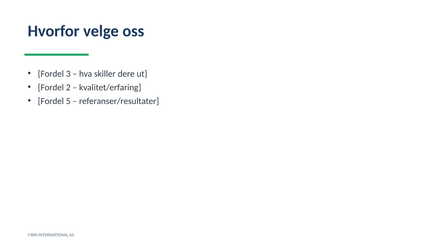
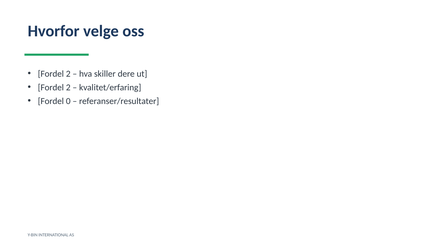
3: 3 -> 2 (68, 74)
5: 5 -> 0 (68, 101)
